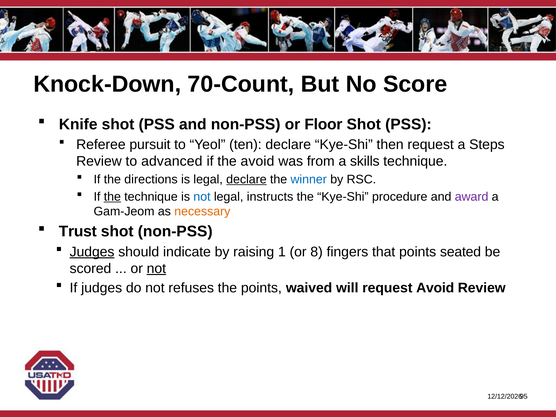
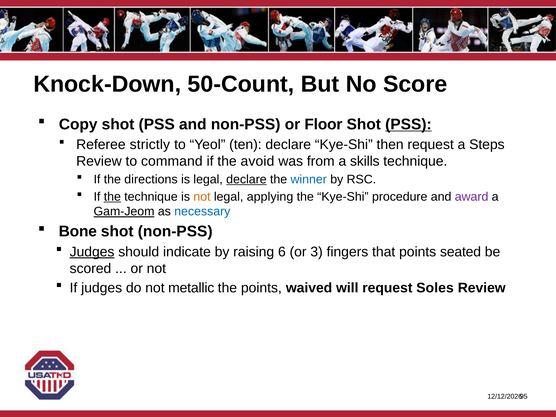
70-Count: 70-Count -> 50-Count (241, 84)
Knife: Knife -> Copy (78, 124)
PSS underline: none -> present (408, 124)
pursuit: pursuit -> strictly (150, 145)
advanced: advanced -> command (172, 161)
not colour: blue -> orange (202, 197)
instructs: instructs -> applying (270, 197)
Gam-Jeom underline: none -> present (124, 212)
necessary colour: orange -> blue (202, 212)
Trust: Trust -> Bone (78, 232)
1: 1 -> 6 (282, 252)
8: 8 -> 3 (317, 252)
not underline: present -> none (156, 268)
refuses: refuses -> metallic (191, 288)
request Avoid: Avoid -> Soles (435, 288)
